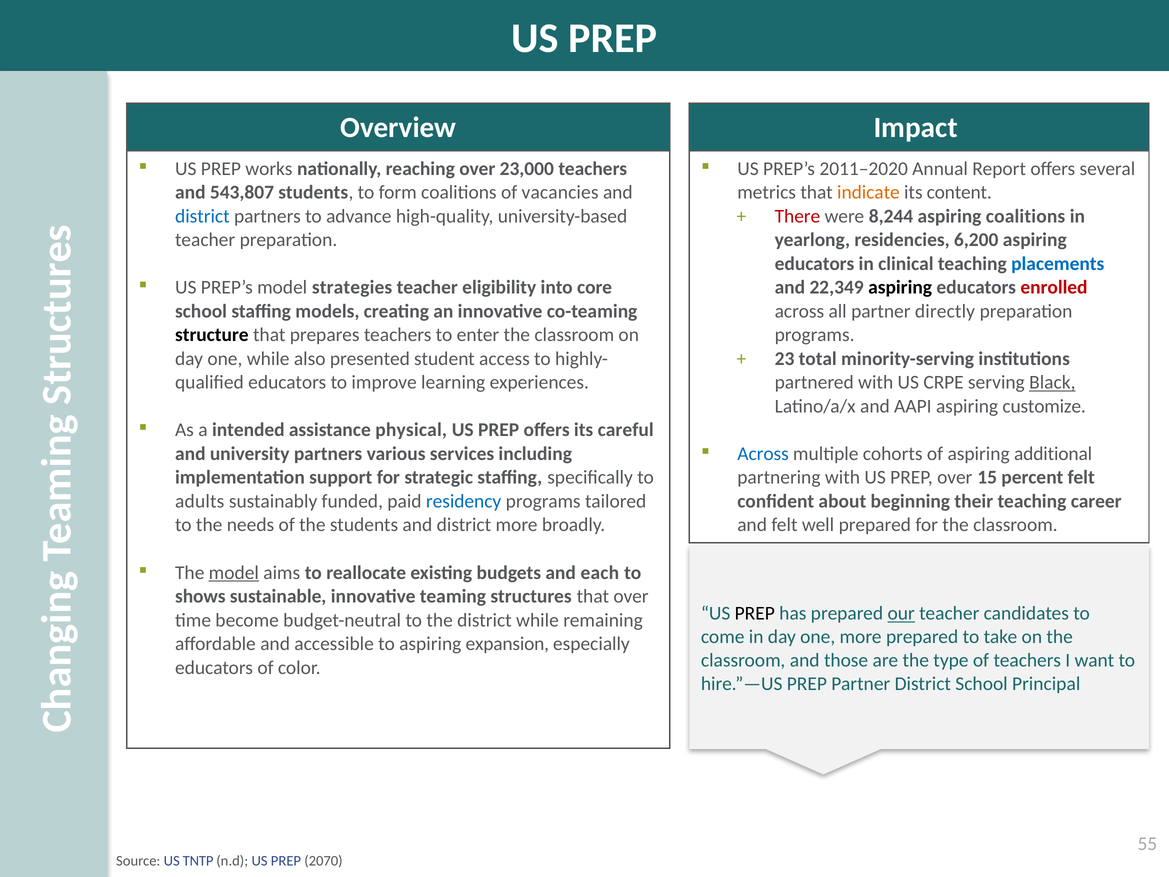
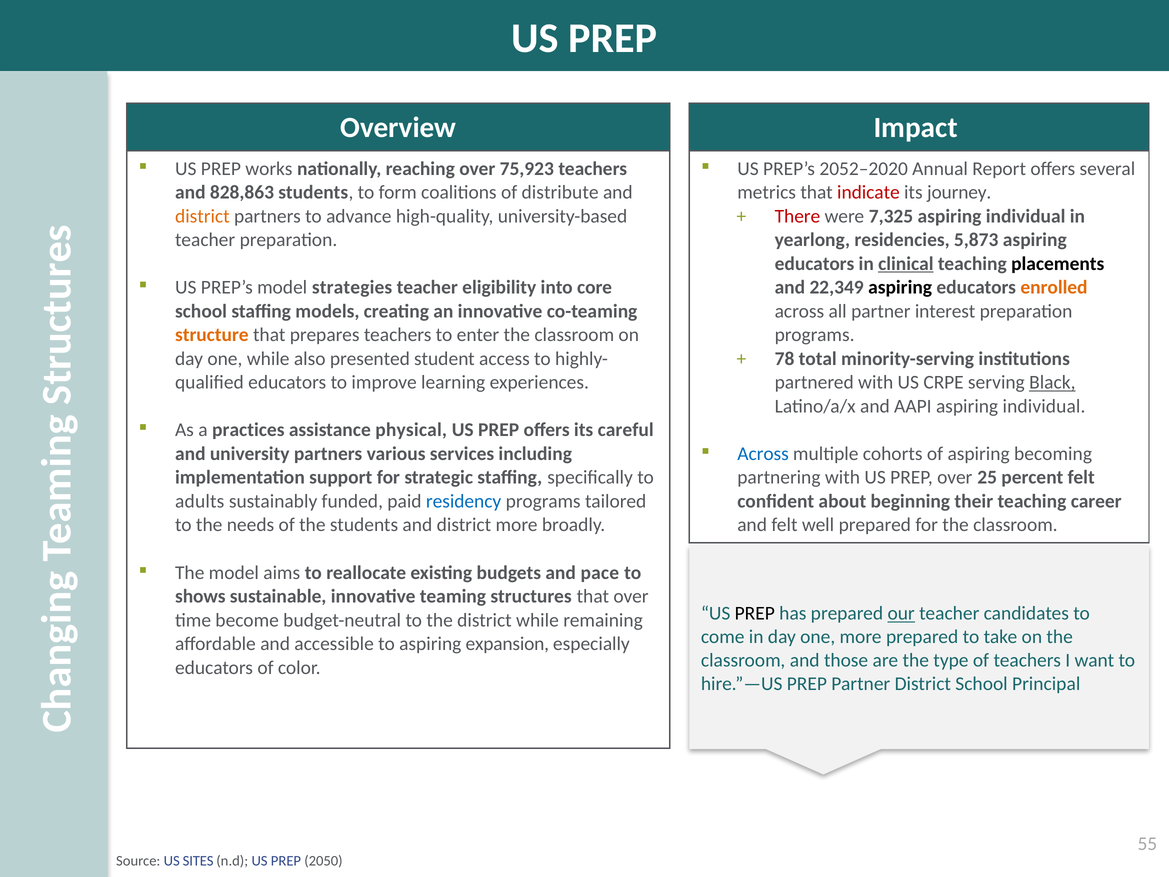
23,000: 23,000 -> 75,923 (527, 169)
2011–2020: 2011–2020 -> 2052–2020 (864, 169)
543,807: 543,807 -> 828,863 (242, 192)
vacancies: vacancies -> distribute (560, 192)
indicate colour: orange -> red (868, 192)
content: content -> journey (959, 192)
district colour: blue -> orange (202, 216)
8,244: 8,244 -> 7,325 (891, 216)
coalitions: coalitions -> individual (1026, 216)
6,200: 6,200 -> 5,873 (976, 240)
clinical underline: none -> present (906, 264)
placements colour: blue -> black (1058, 264)
enrolled colour: red -> orange (1054, 287)
directly: directly -> interest (945, 311)
structure colour: black -> orange (212, 335)
23: 23 -> 78 (785, 359)
AAPI aspiring customize: customize -> individual (1044, 406)
intended: intended -> practices (248, 430)
additional: additional -> becoming (1053, 454)
15: 15 -> 25 (987, 477)
model underline: present -> none (234, 572)
each: each -> pace (600, 572)
TNTP: TNTP -> SITES (198, 861)
2070: 2070 -> 2050 (323, 861)
